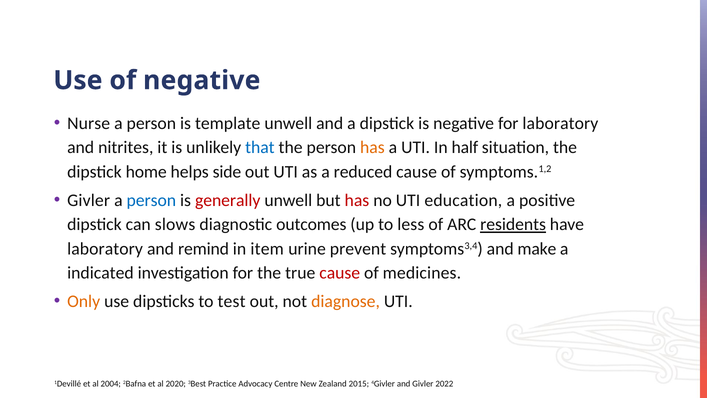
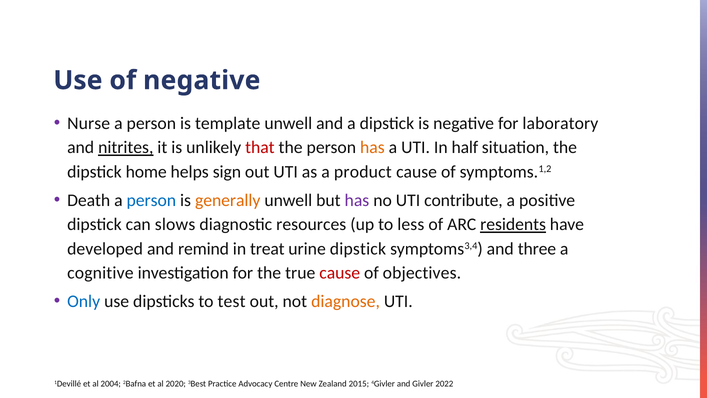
nitrites underline: none -> present (126, 147)
that colour: blue -> red (260, 147)
side: side -> sign (227, 172)
reduced: reduced -> product (363, 172)
Givler: Givler -> Death (89, 200)
generally colour: red -> orange (228, 200)
has colour: red -> purple (357, 200)
education: education -> contribute (463, 200)
outcomes: outcomes -> resources (311, 224)
laboratory: laboratory -> developed (105, 249)
item: item -> treat (267, 249)
urine prevent: prevent -> dipstick (358, 249)
make: make -> three (537, 249)
indicated: indicated -> cognitive (100, 273)
medicines: medicines -> objectives (422, 273)
Only colour: orange -> blue (84, 301)
